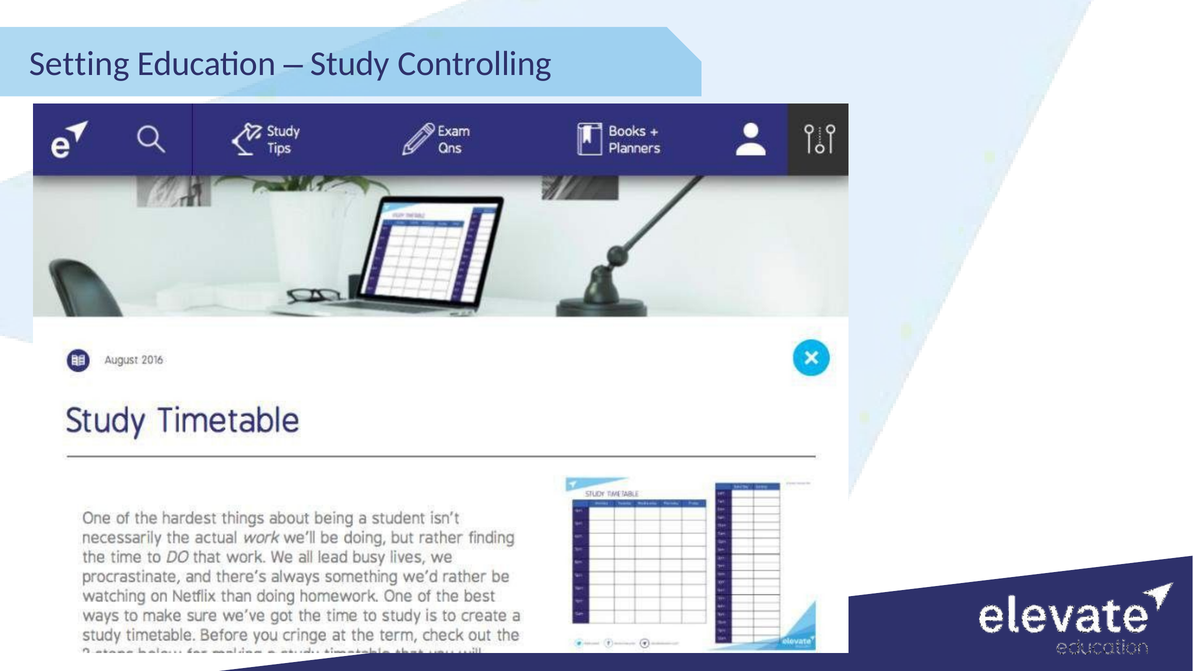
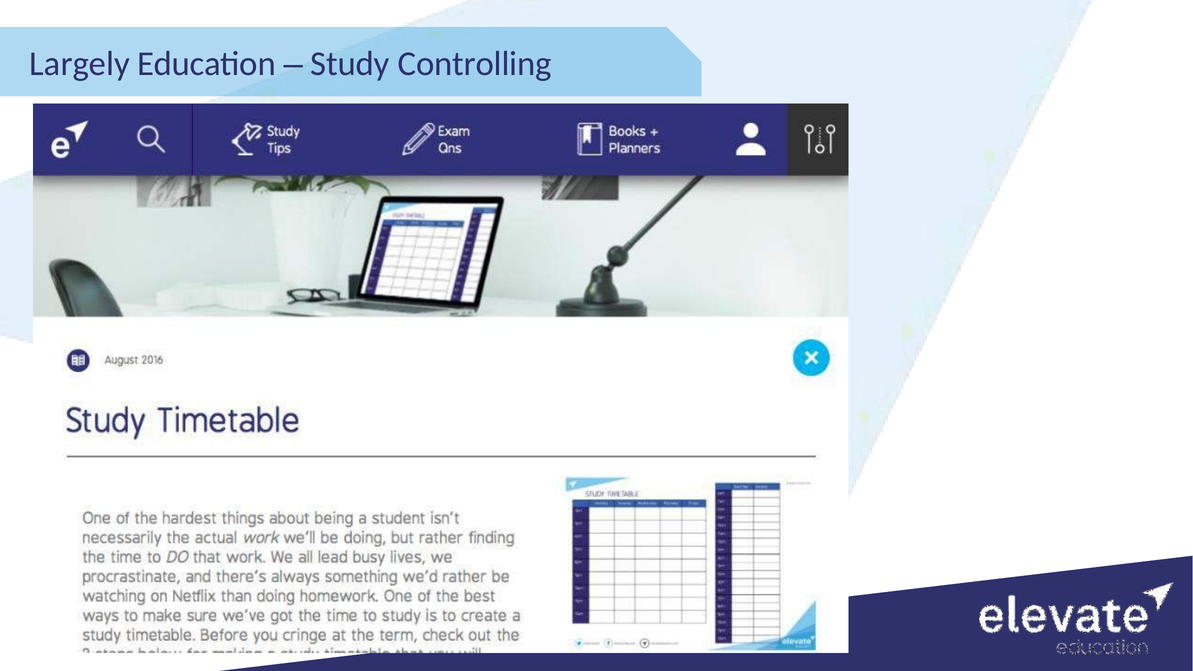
Setting: Setting -> Largely (80, 64)
